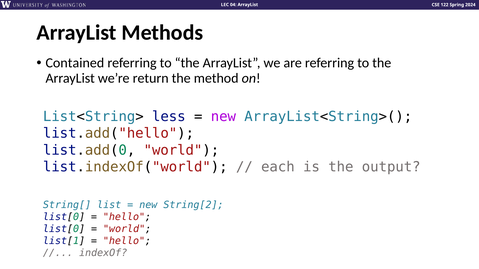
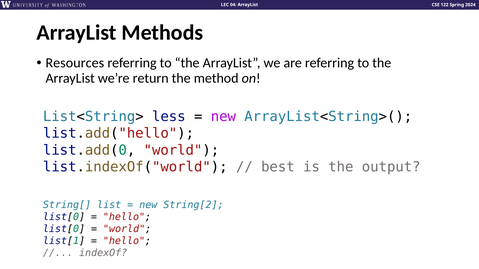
Contained: Contained -> Resources (75, 63)
each: each -> best (278, 167)
